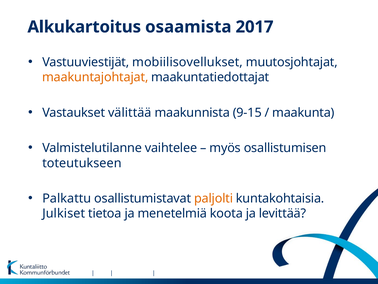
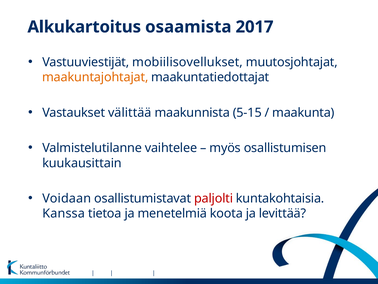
9-15: 9-15 -> 5-15 (247, 112)
toteutukseen: toteutukseen -> kuukausittain (82, 163)
Palkattu: Palkattu -> Voidaan (67, 198)
paljolti colour: orange -> red (214, 198)
Julkiset: Julkiset -> Kanssa (64, 213)
